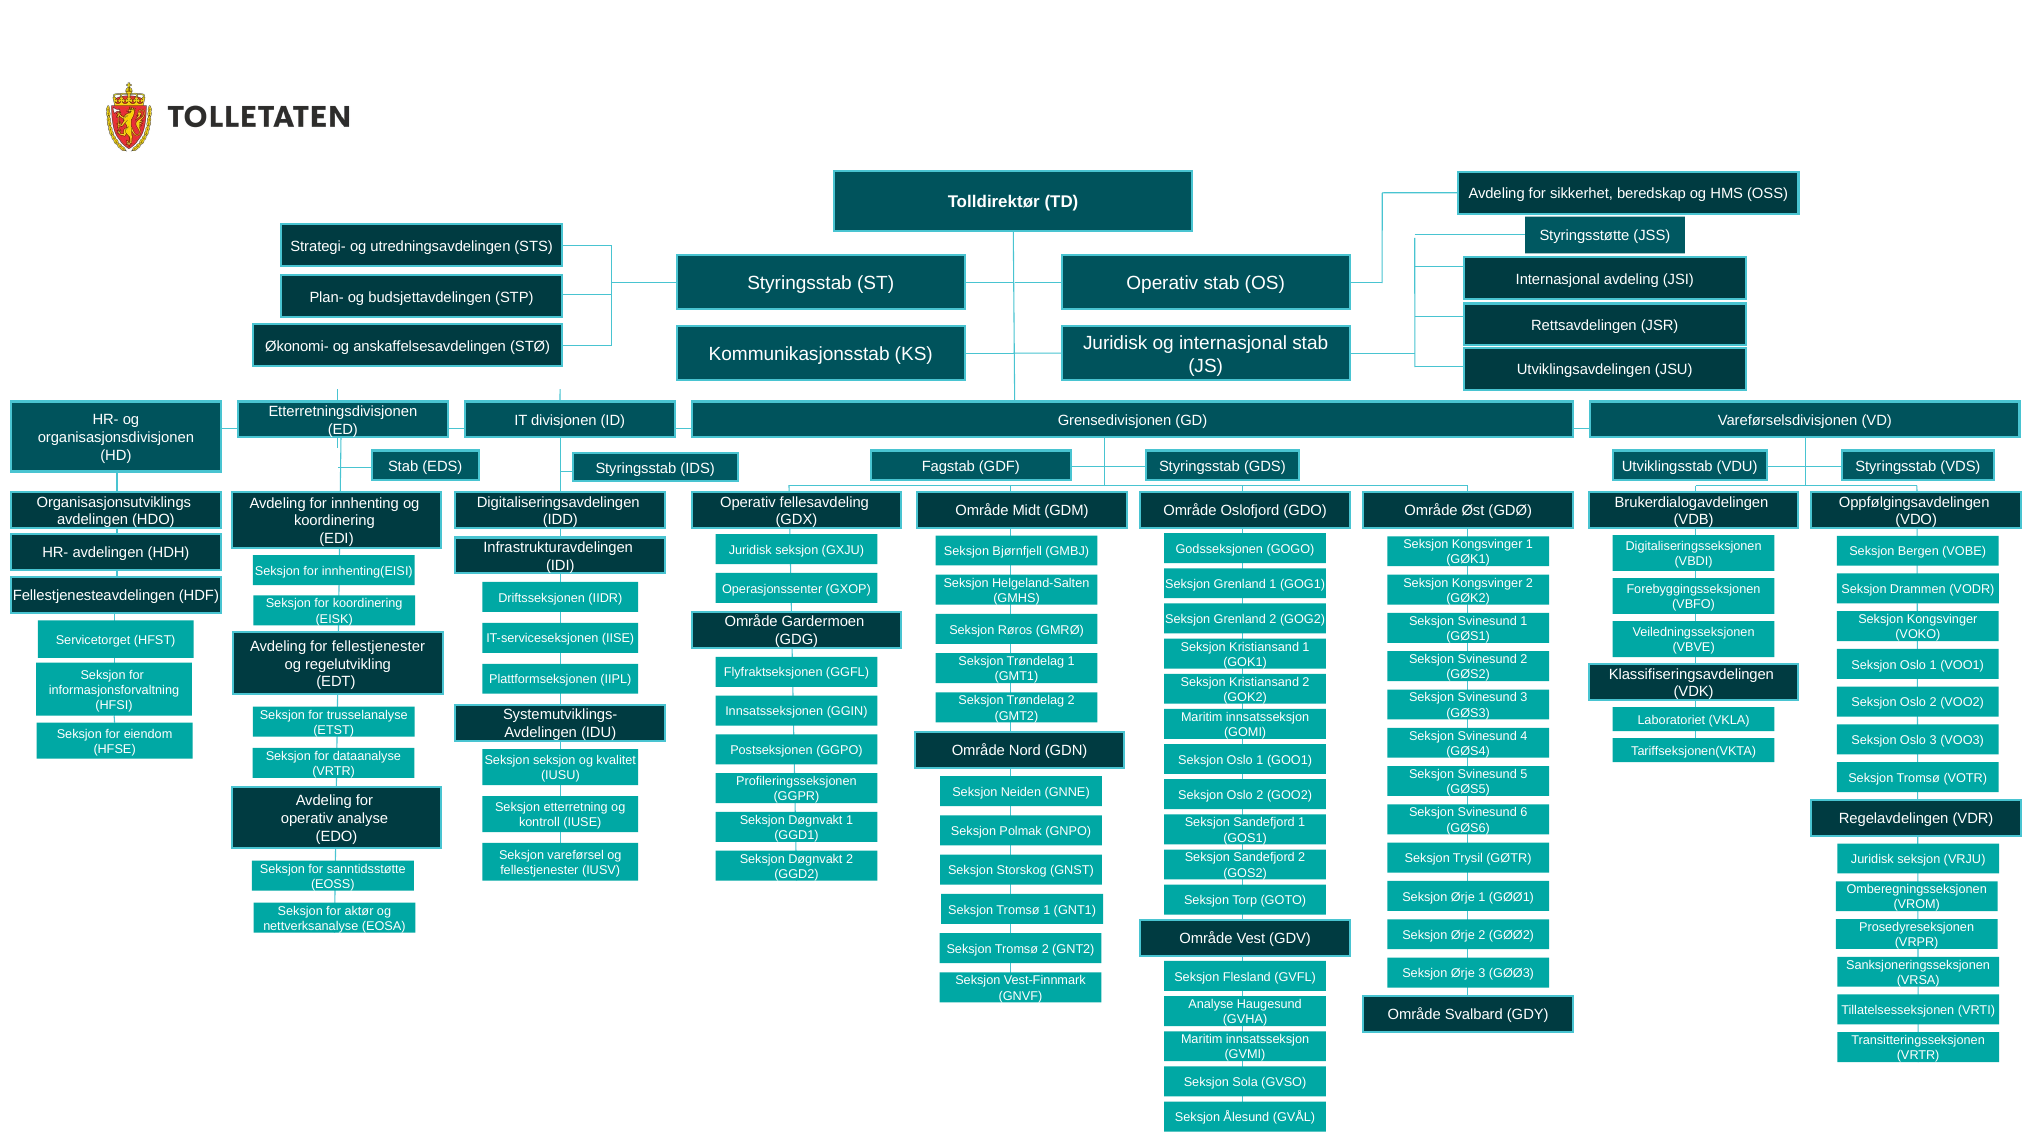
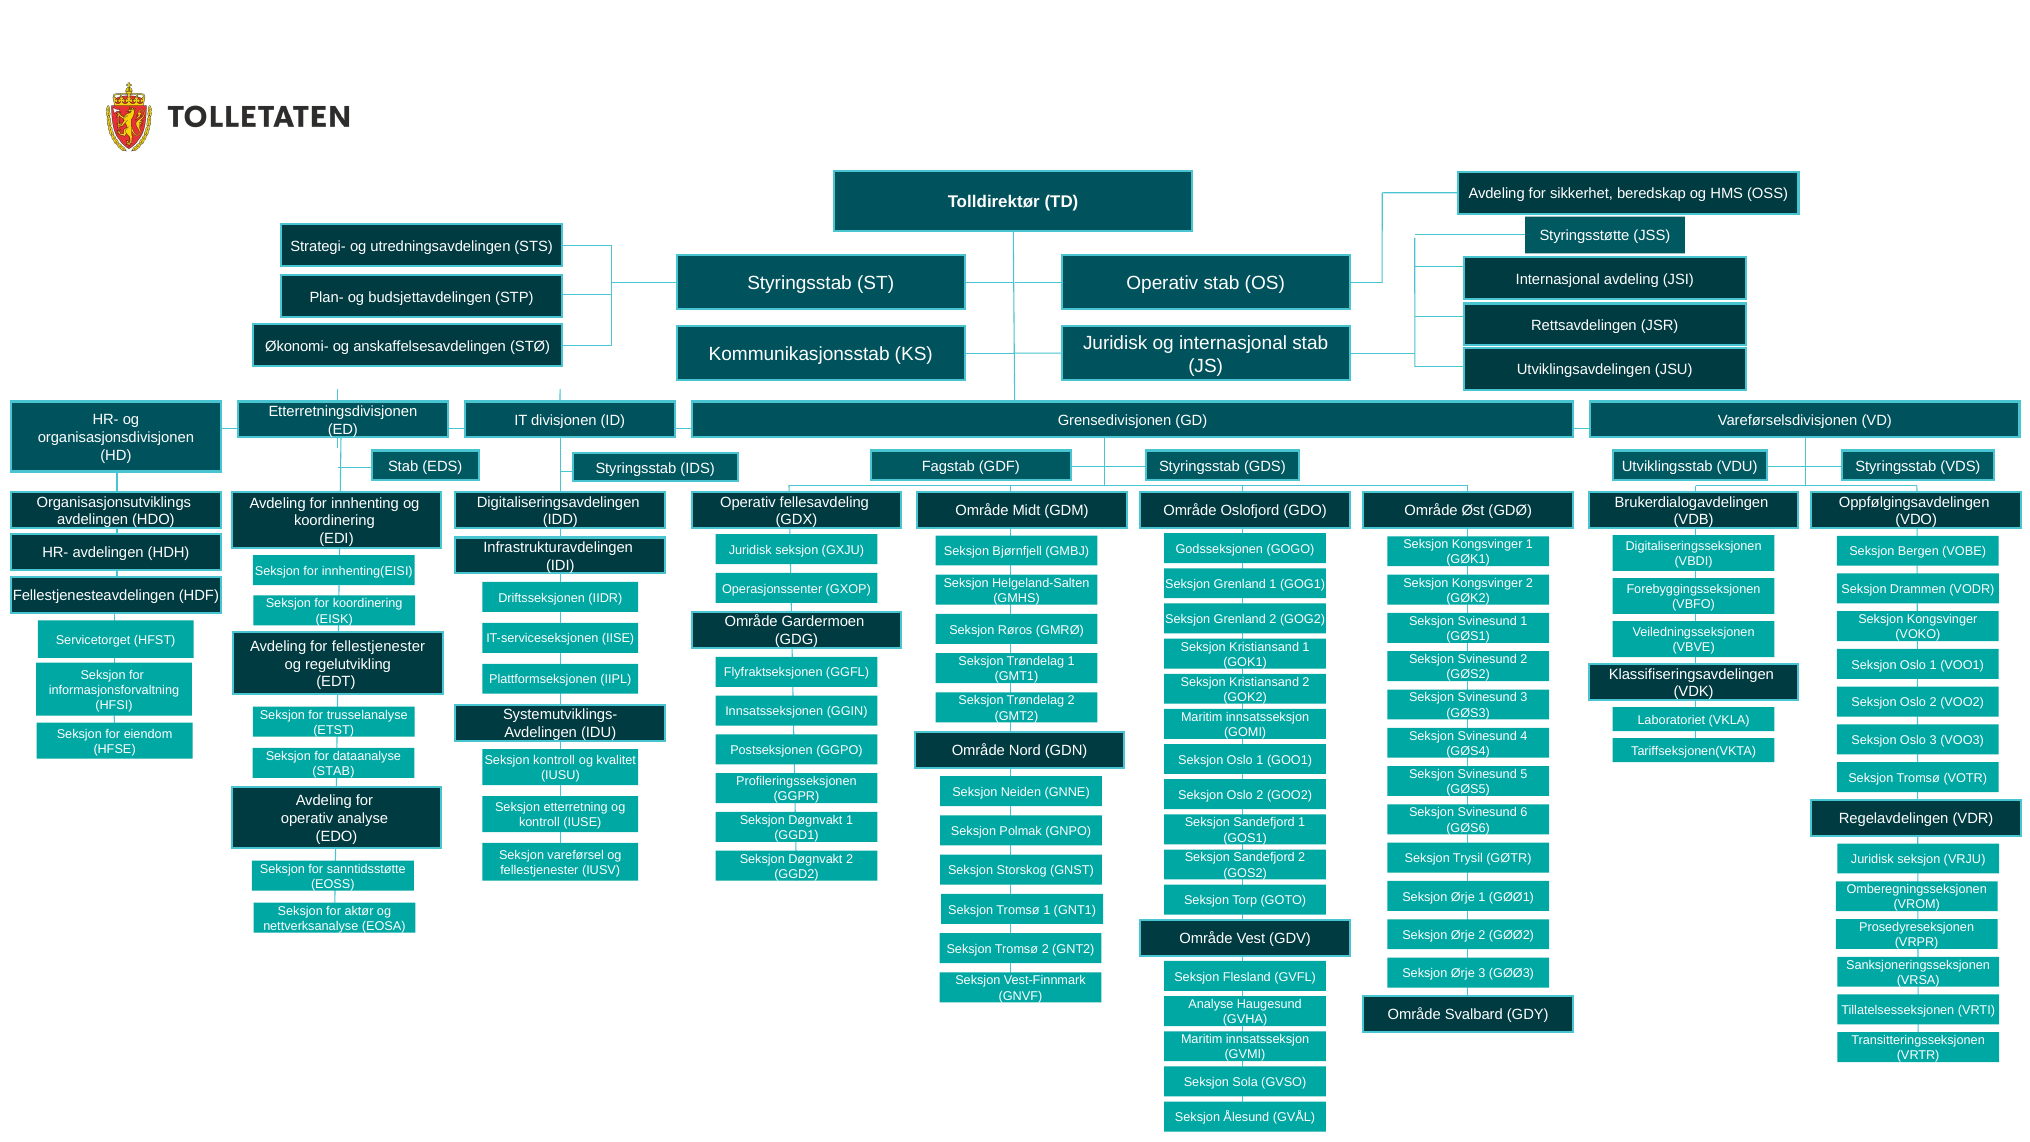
Seksjon seksjon: seksjon -> kontroll (554, 760)
VRTR: VRTR -> STAB (333, 771)
